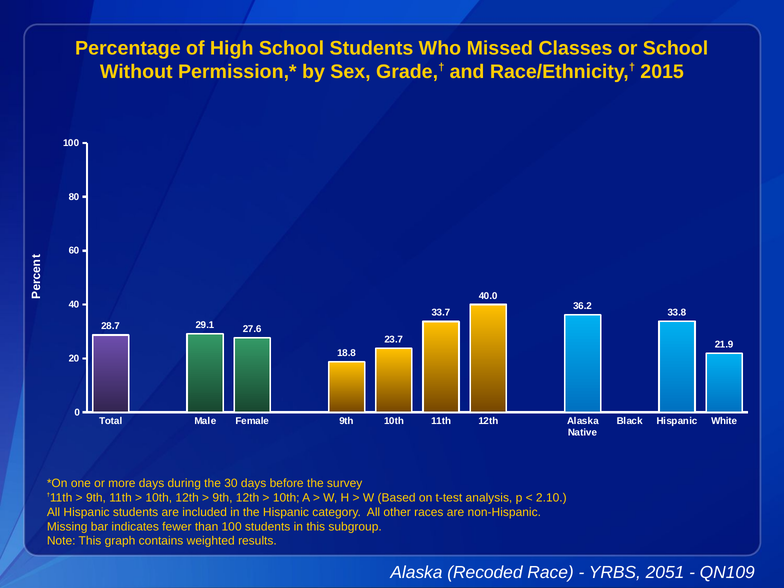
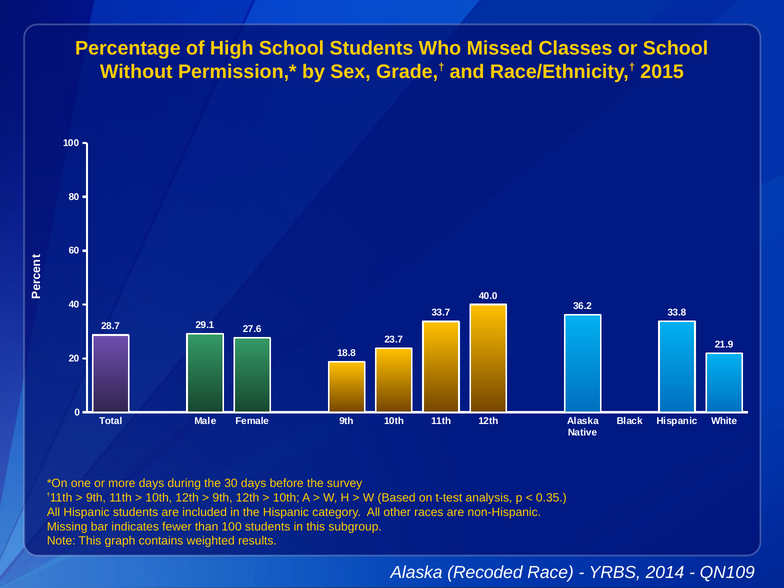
2.10: 2.10 -> 0.35 (551, 498)
2051: 2051 -> 2014 (665, 572)
